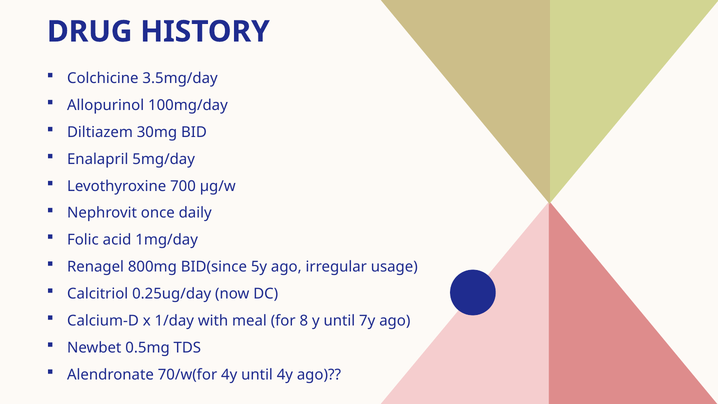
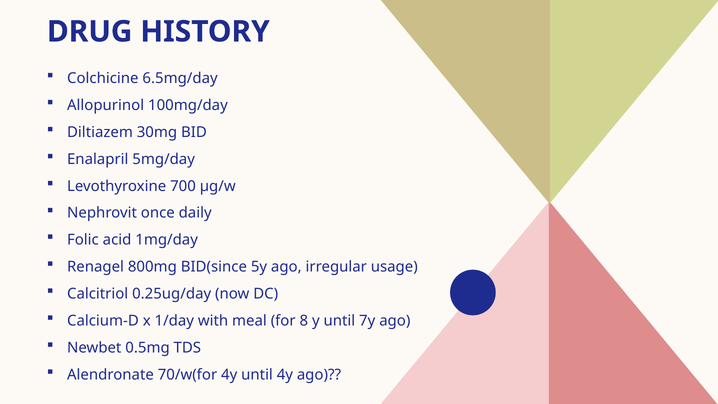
3.5mg/day: 3.5mg/day -> 6.5mg/day (180, 78)
